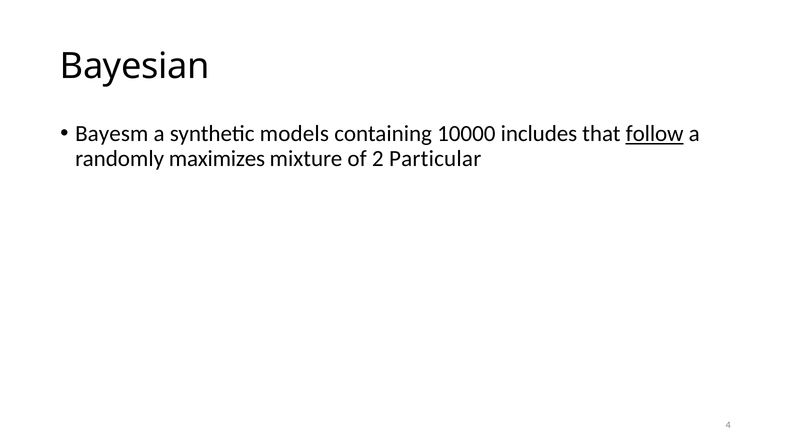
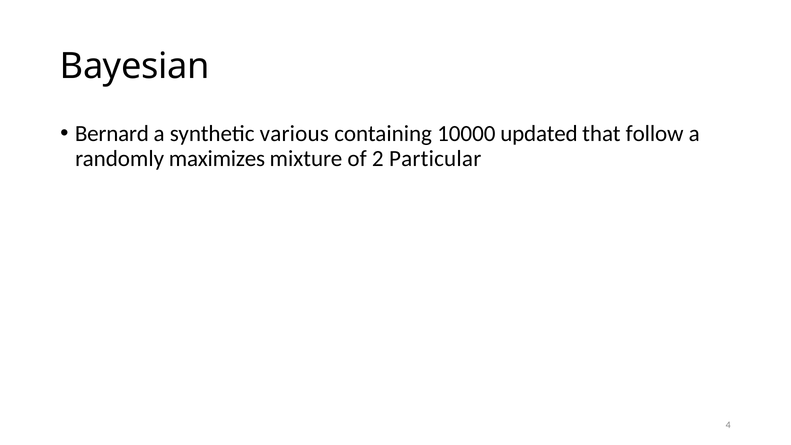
Bayesm: Bayesm -> Bernard (112, 134)
models: models -> various (294, 134)
includes: includes -> updated (539, 134)
follow underline: present -> none (655, 134)
